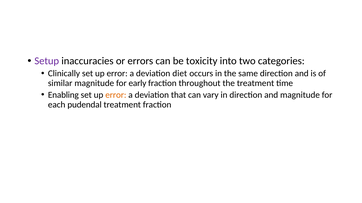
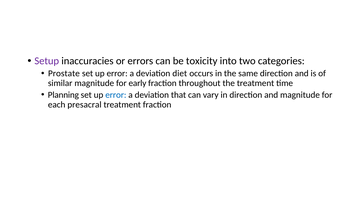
Clinically: Clinically -> Prostate (64, 74)
Enabling: Enabling -> Planning (63, 95)
error colour: orange -> blue (116, 95)
pudendal: pudendal -> presacral (84, 105)
